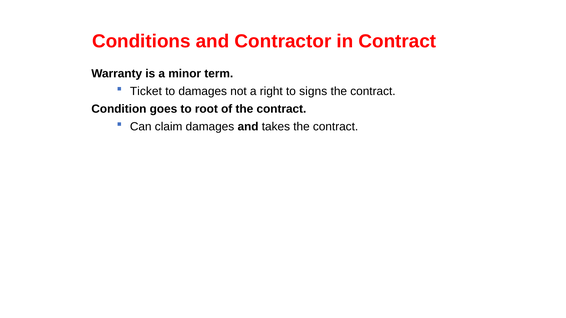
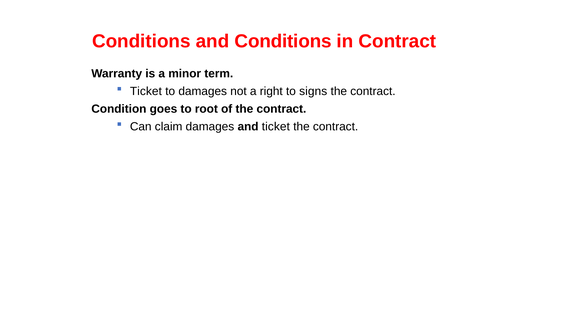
and Contractor: Contractor -> Conditions (283, 41)
and takes: takes -> ticket (276, 127)
